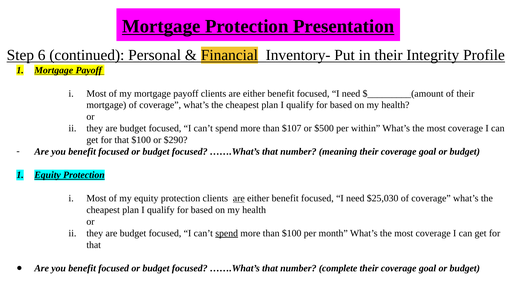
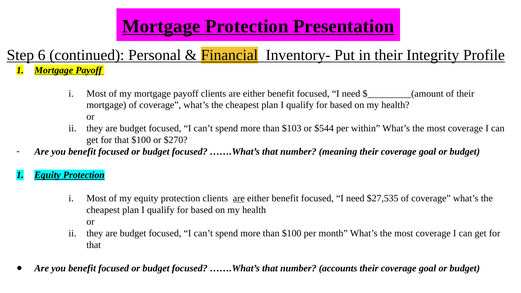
$107: $107 -> $103 (292, 128)
$500: $500 -> $544 (324, 128)
$290: $290 -> $270 (176, 140)
$25,030: $25,030 -> $27,535 (383, 198)
spend underline: present -> none (227, 233)
complete: complete -> accounts (338, 268)
